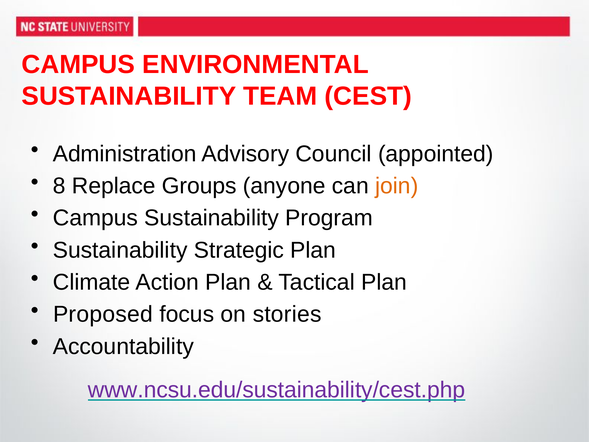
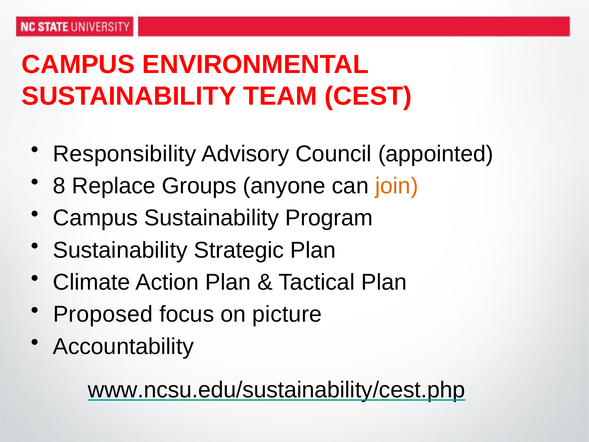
Administration: Administration -> Responsibility (125, 154)
stories: stories -> picture (287, 314)
www.ncsu.edu/sustainability/cest.php colour: purple -> black (277, 390)
